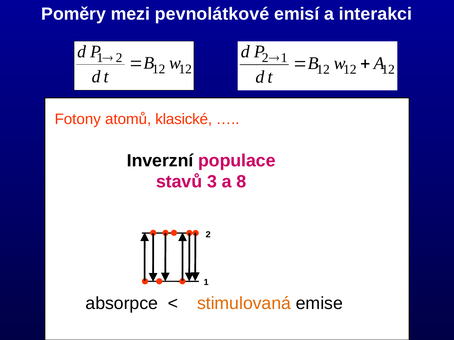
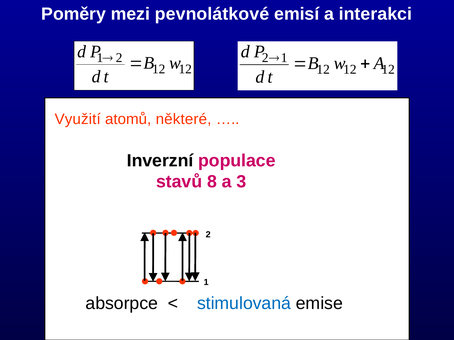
Fotony: Fotony -> Využití (78, 119)
klasické: klasické -> některé (184, 119)
3: 3 -> 8 (212, 182)
8: 8 -> 3 (241, 182)
stimulovaná colour: orange -> blue (244, 304)
